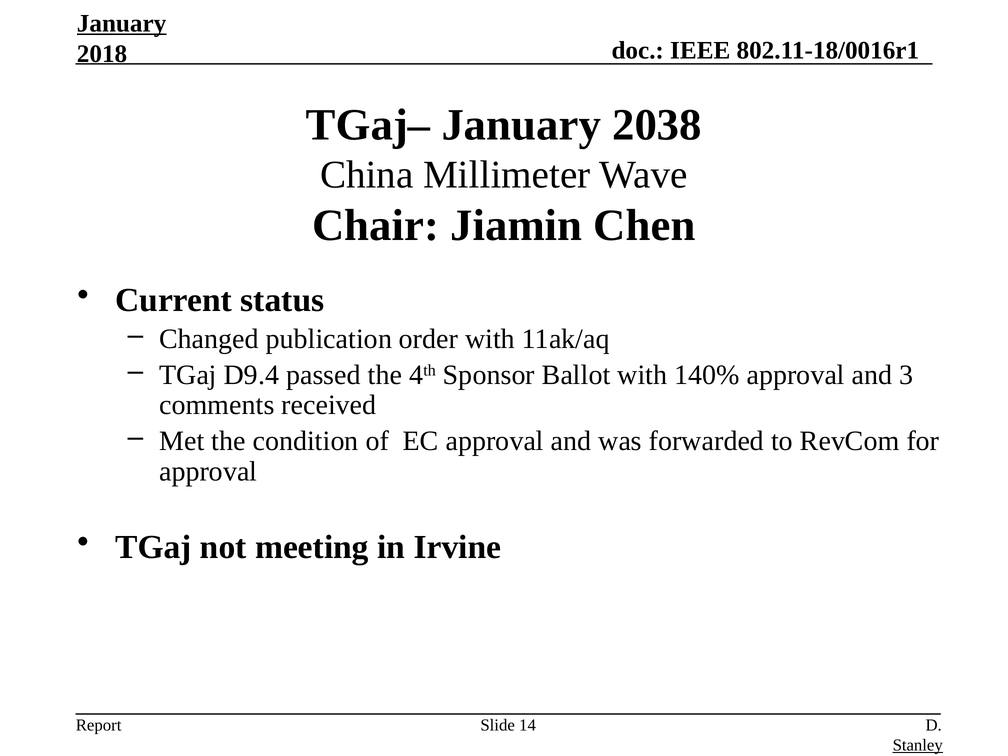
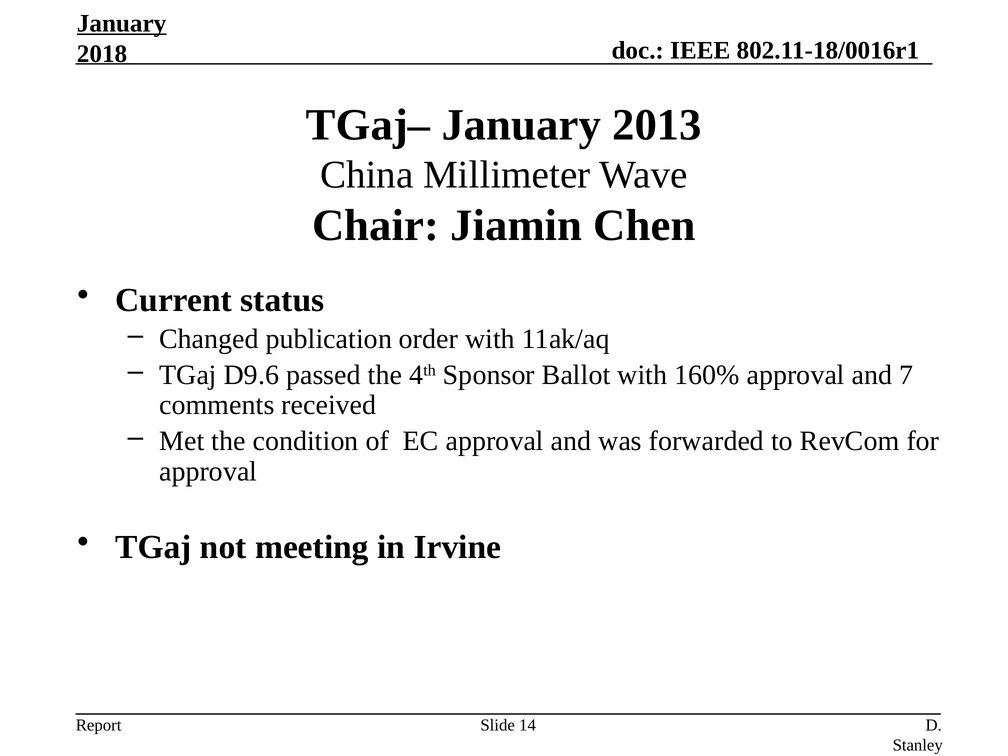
2038: 2038 -> 2013 (657, 125)
D9.4: D9.4 -> D9.6 (251, 375)
140%: 140% -> 160% (707, 375)
3: 3 -> 7 (906, 375)
Stanley underline: present -> none (918, 745)
